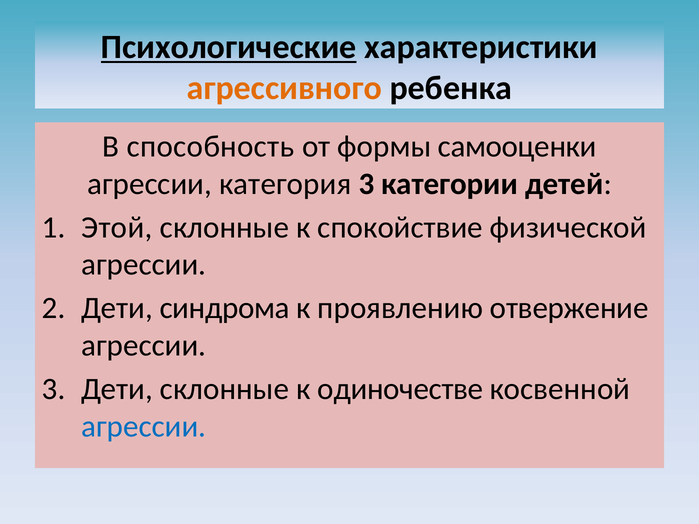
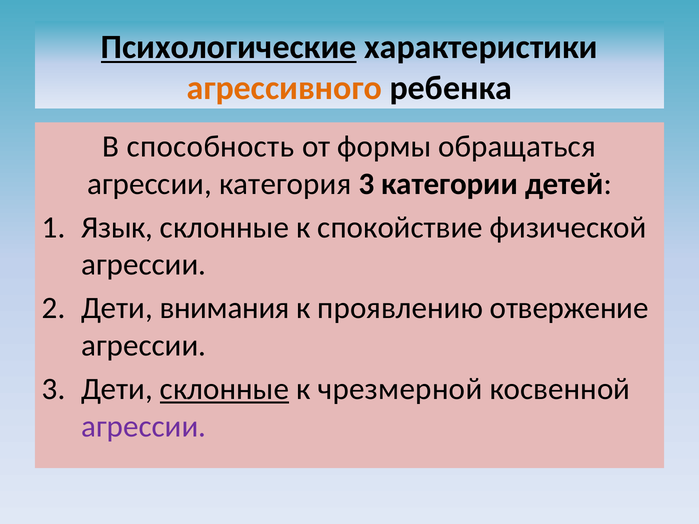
самооценки: самооценки -> обращаться (517, 147)
Этой: Этой -> Язык (117, 228)
синдрома: синдрома -> внимания (225, 308)
склонные underline: none -> present (225, 389)
одиночестве: одиночестве -> чрезмерной (400, 389)
агрессии colour: blue -> purple (144, 427)
